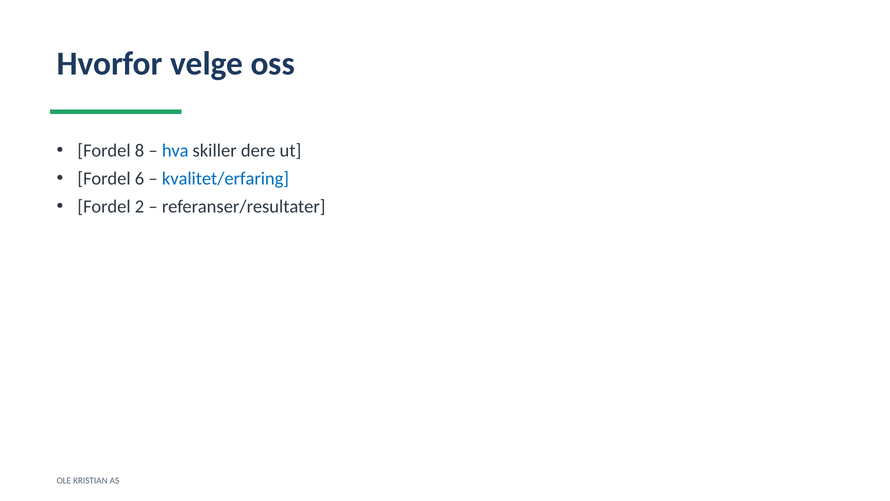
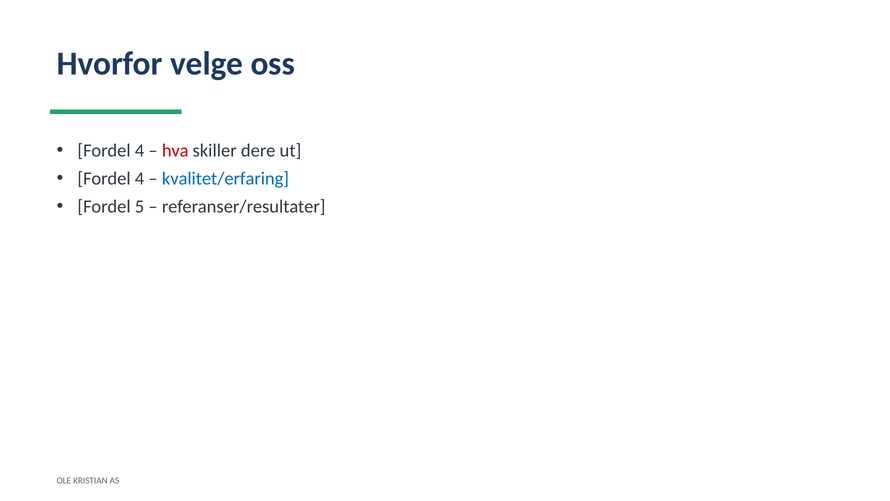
8: 8 -> 4 (140, 151)
hva colour: blue -> red (175, 151)
6: 6 -> 4 (140, 179)
2: 2 -> 5 (140, 206)
